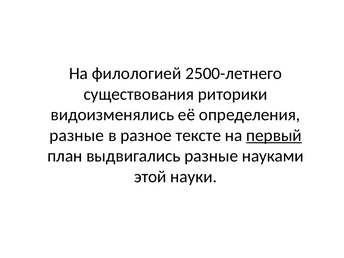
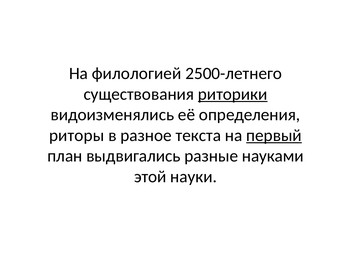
риторики underline: none -> present (233, 94)
разные: разные -> риторы (77, 135)
тексте: тексте -> текста (198, 135)
